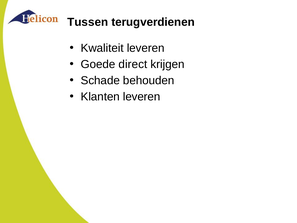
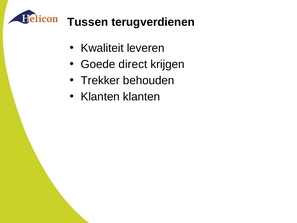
Schade: Schade -> Trekker (100, 80)
Klanten leveren: leveren -> klanten (142, 97)
